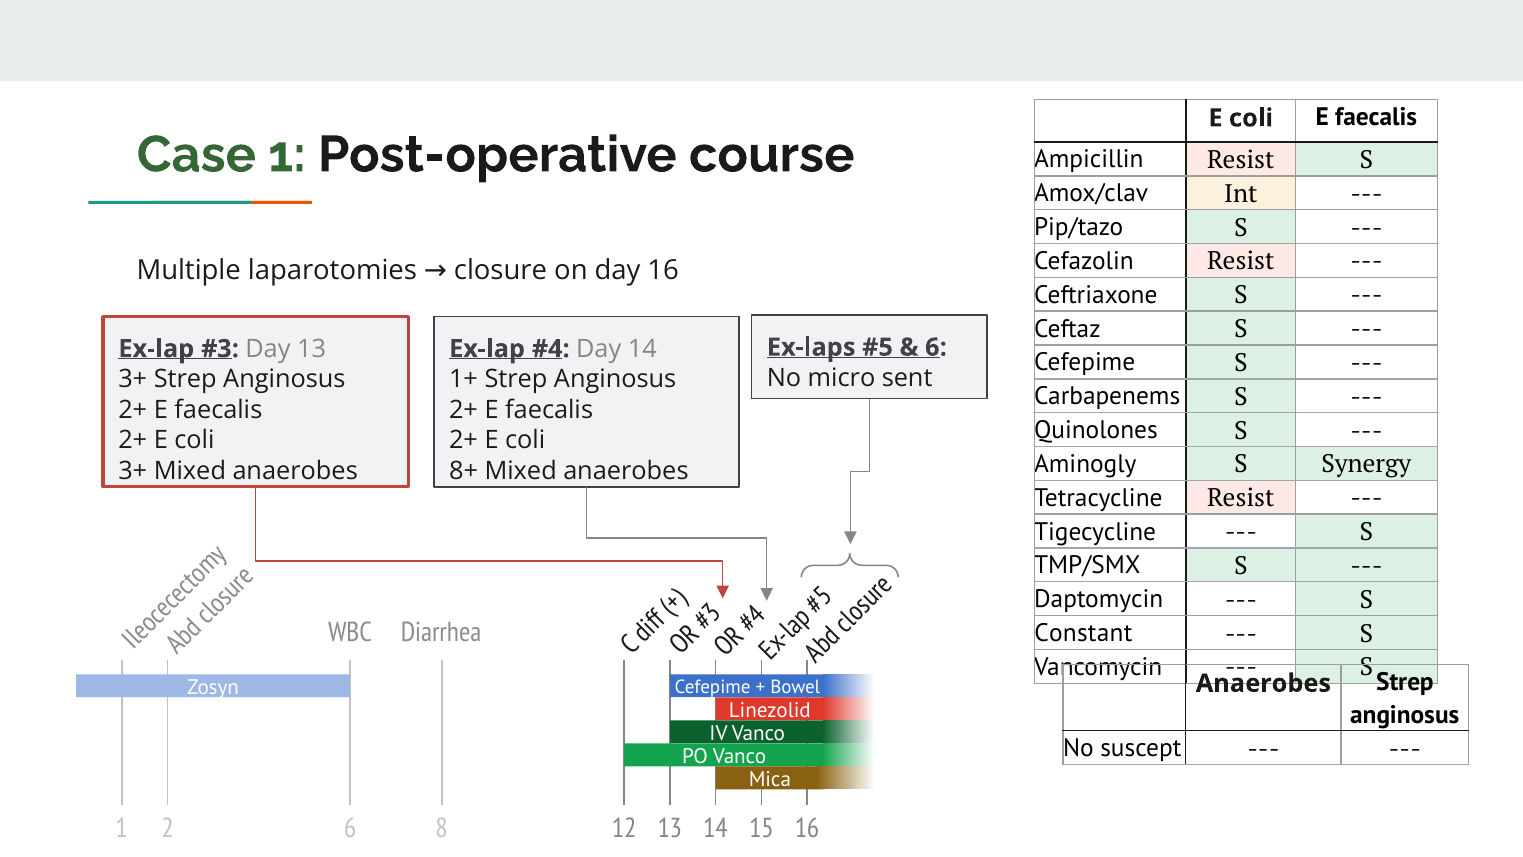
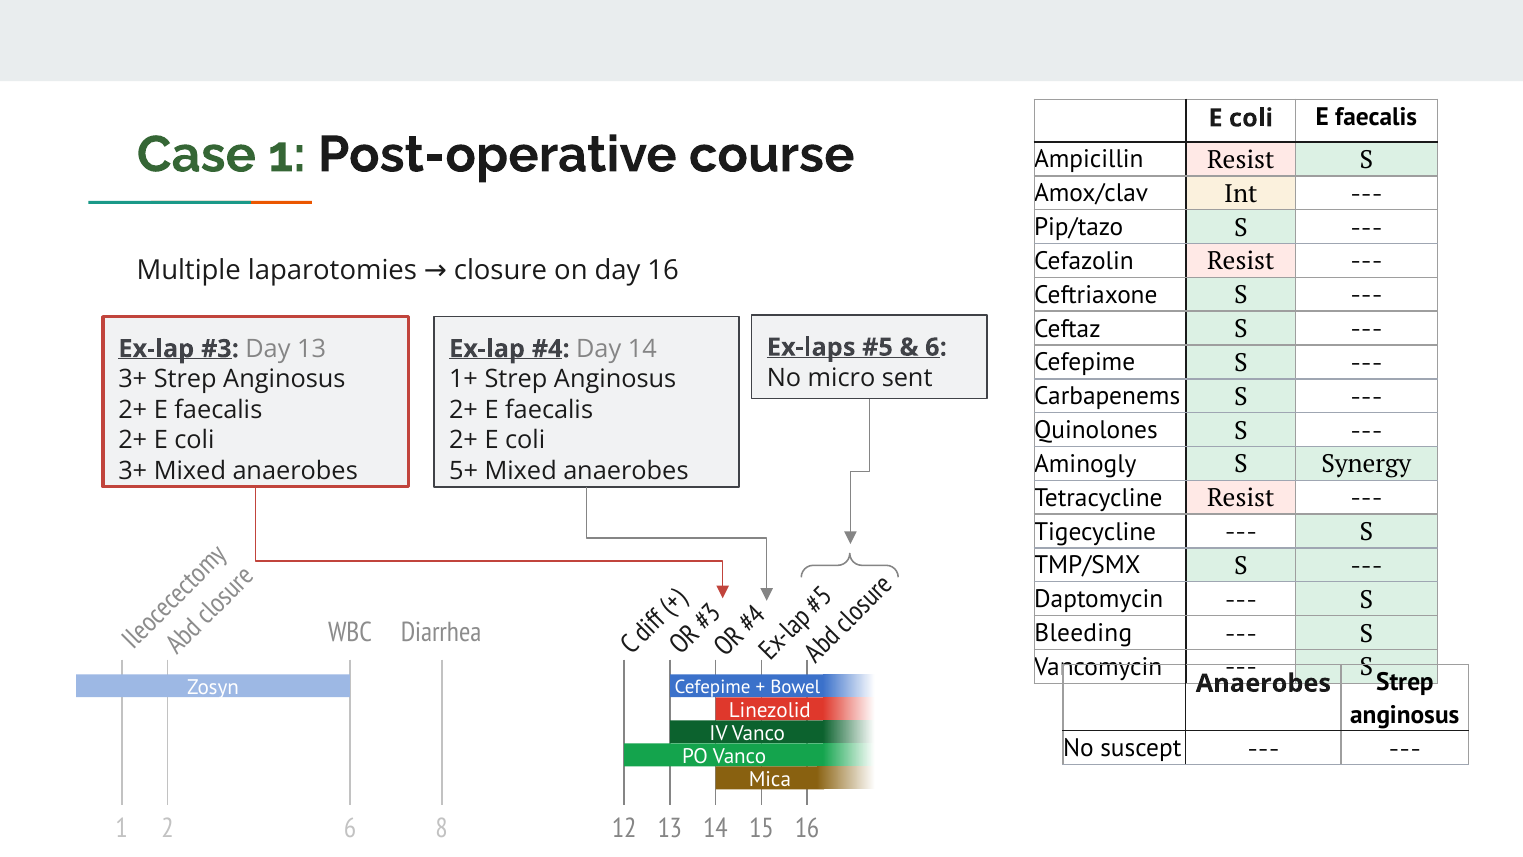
8+: 8+ -> 5+ (464, 471)
Constant: Constant -> Bleeding (1083, 633)
